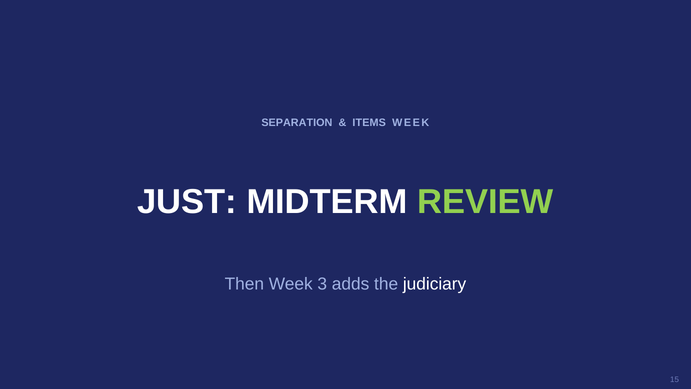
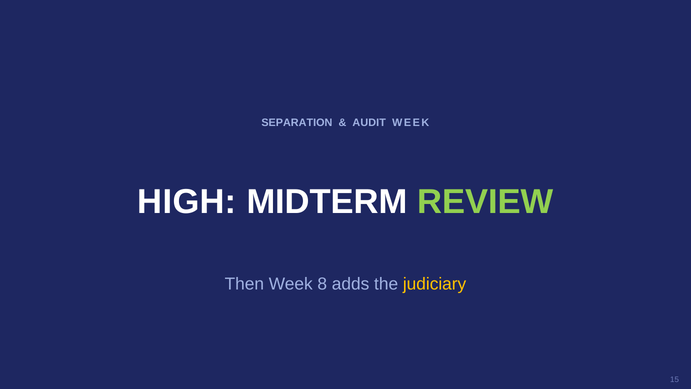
ITEMS: ITEMS -> AUDIT (369, 123)
JUST: JUST -> HIGH (187, 202)
3: 3 -> 8 (322, 284)
judiciary colour: white -> yellow (435, 284)
